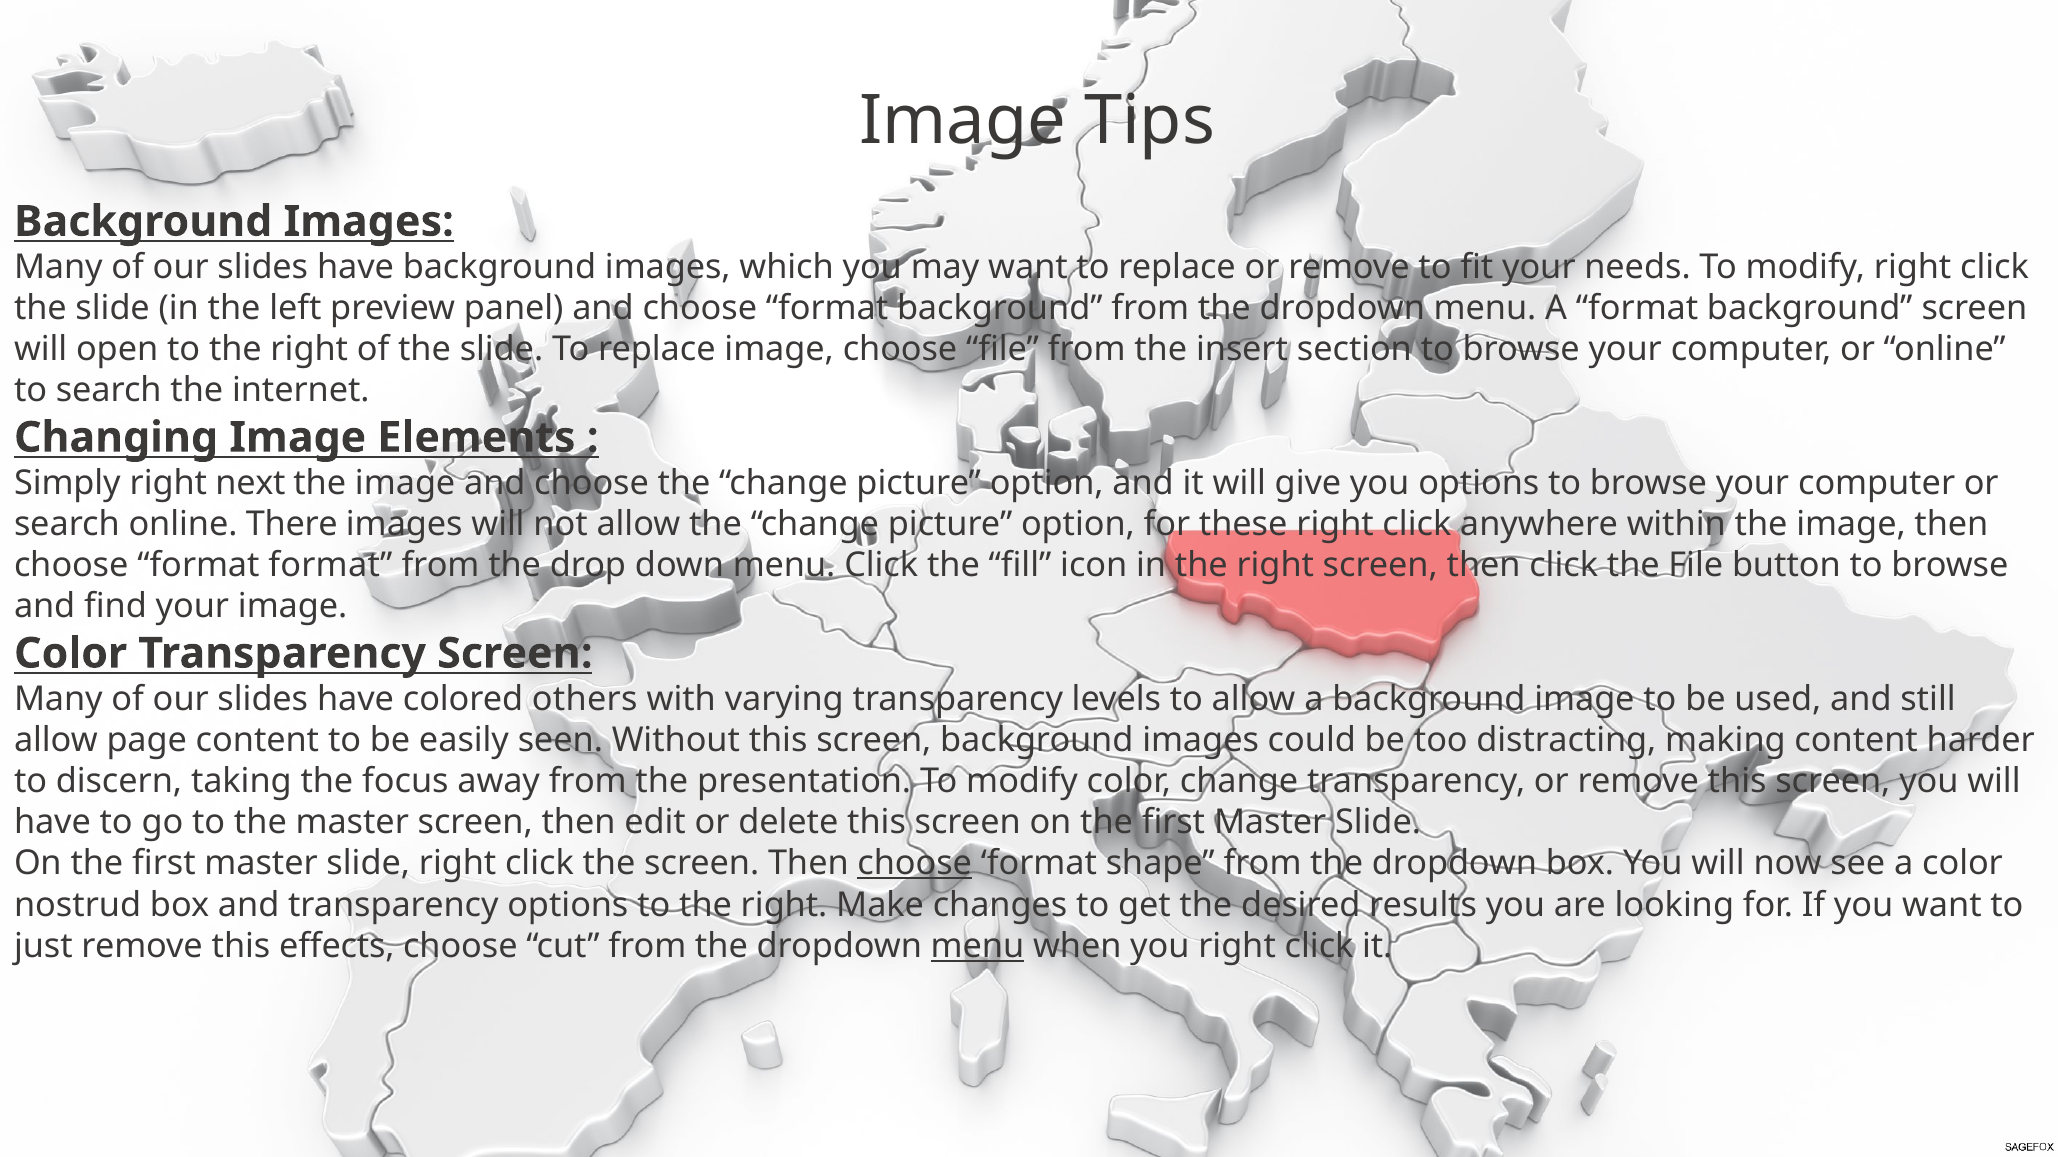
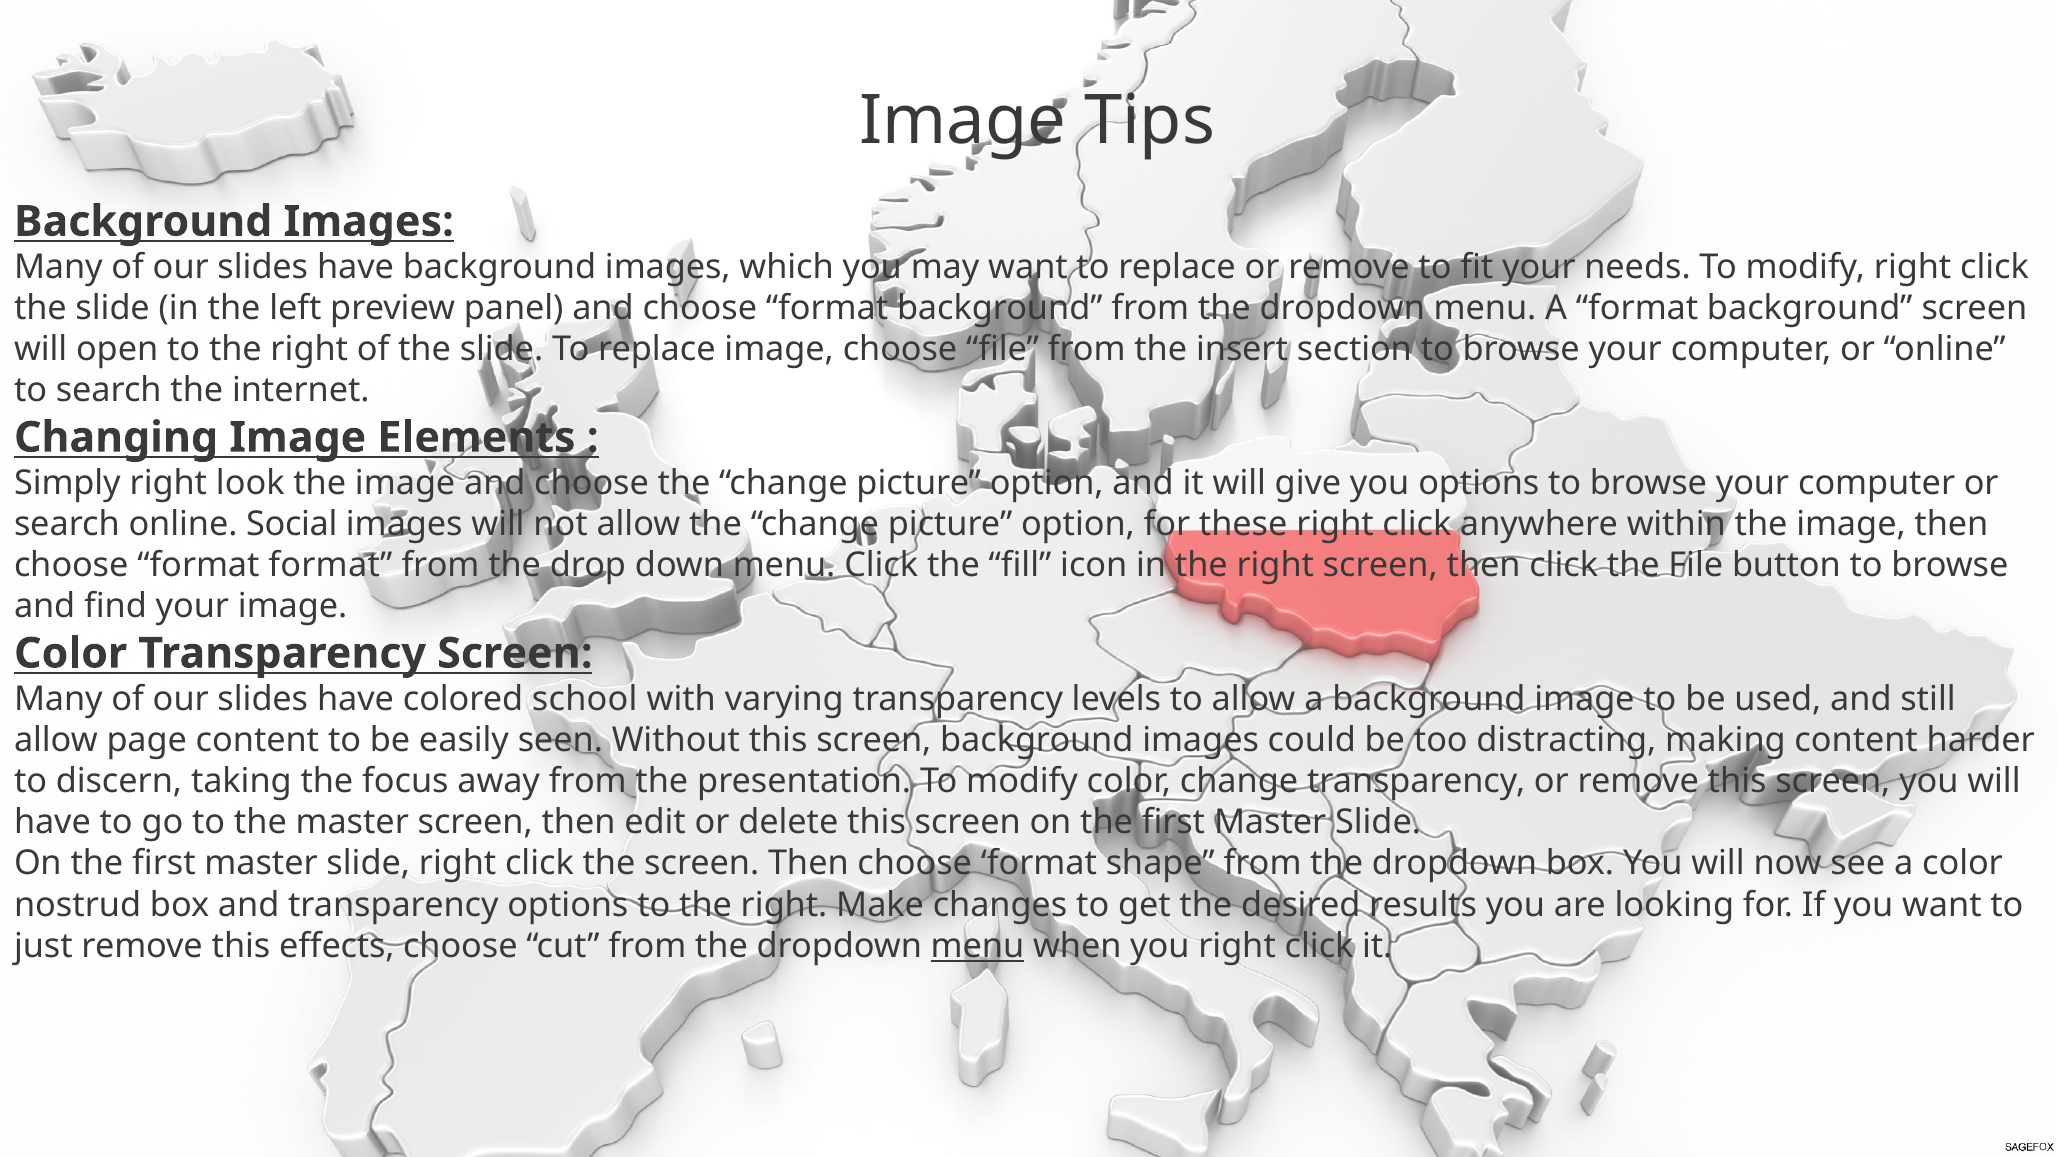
next: next -> look (250, 483)
There: There -> Social (292, 525)
others: others -> school (585, 699)
choose underline: present -> none (915, 864)
